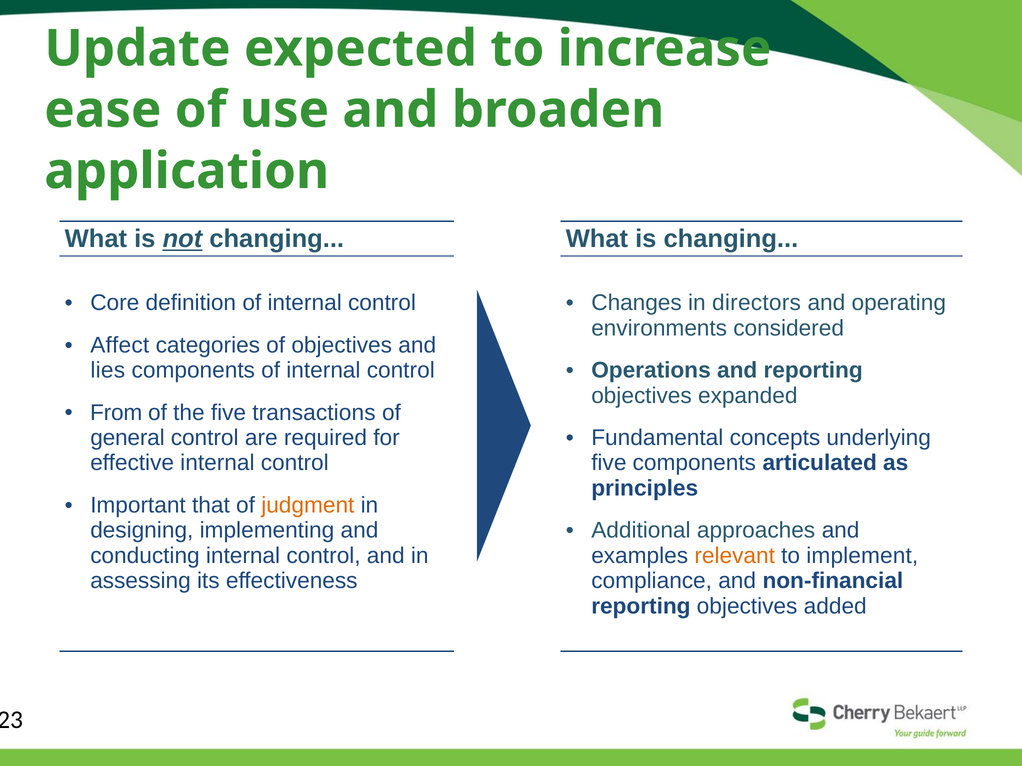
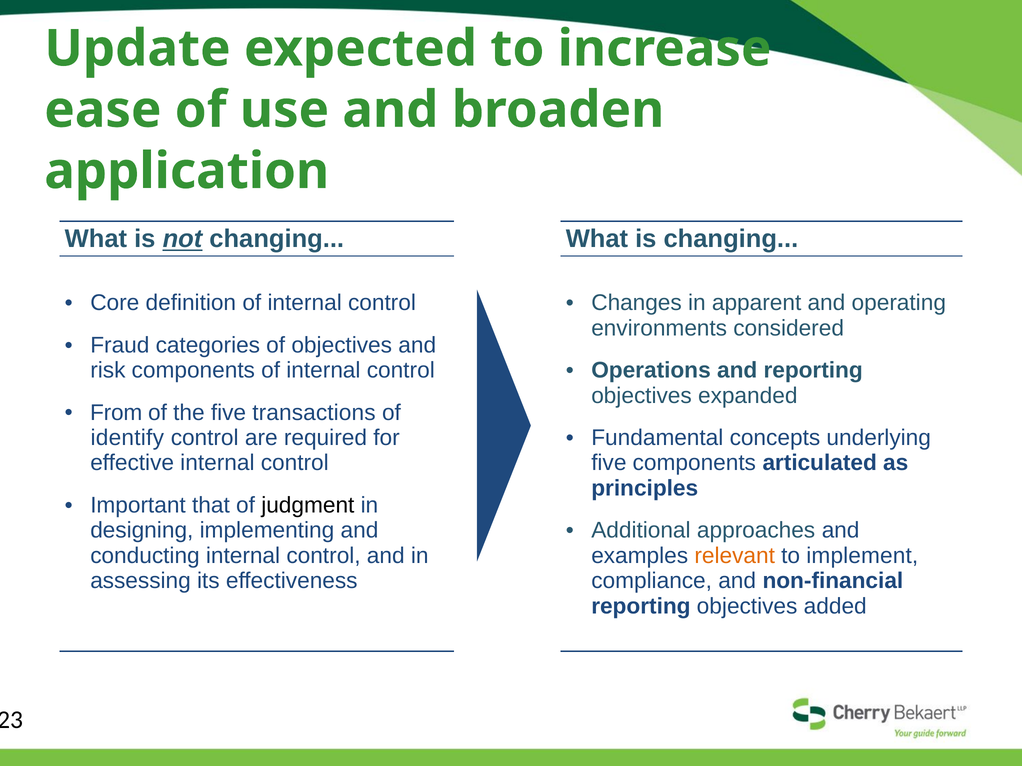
directors: directors -> apparent (757, 303)
Affect: Affect -> Fraud (120, 345)
lies: lies -> risk (108, 371)
general: general -> identify (127, 438)
judgment colour: orange -> black (308, 506)
